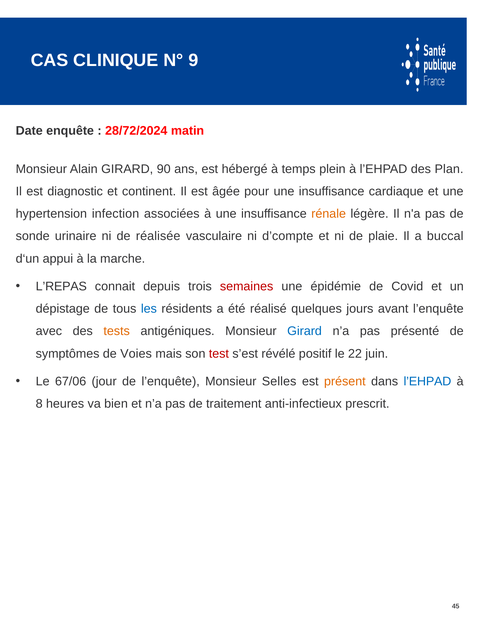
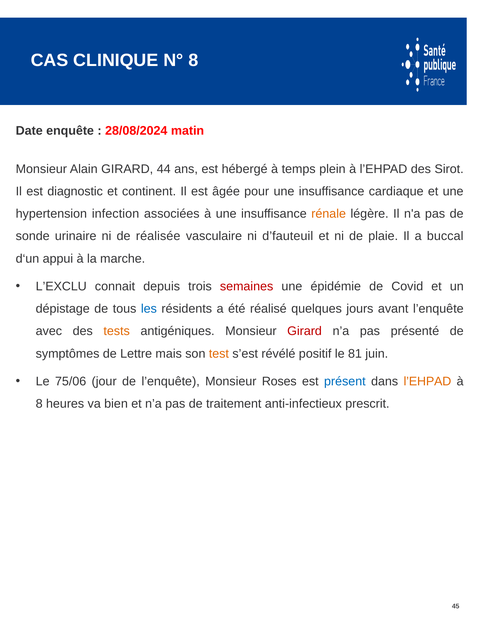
N° 9: 9 -> 8 (193, 60)
28/72/2024: 28/72/2024 -> 28/08/2024 (136, 131)
90: 90 -> 44 (164, 169)
Plan: Plan -> Sirot (449, 169)
d’compte: d’compte -> d’fauteuil (288, 236)
L’REPAS: L’REPAS -> L’EXCLU (61, 286)
Girard colour: blue -> red (305, 331)
Voies: Voies -> Lettre (136, 354)
test colour: red -> orange (219, 354)
22: 22 -> 81 (355, 354)
67/06: 67/06 -> 75/06 (71, 381)
Selles: Selles -> Roses (279, 381)
présent colour: orange -> blue (345, 381)
l’EHPAD colour: blue -> orange (427, 381)
